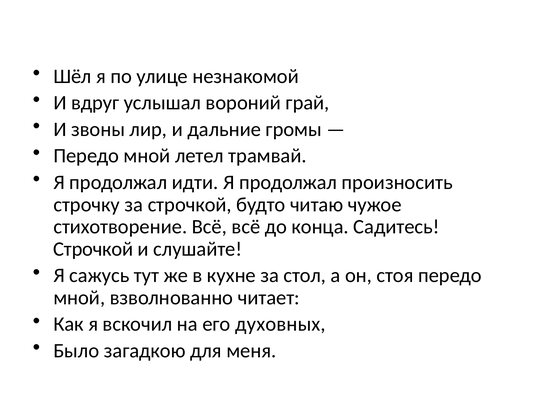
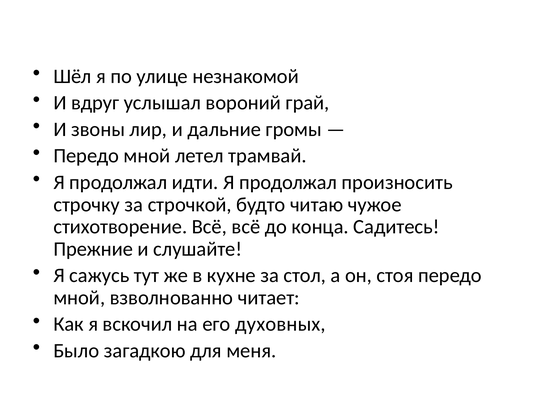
Строчкой: Строчкой -> Прежние (93, 249)
